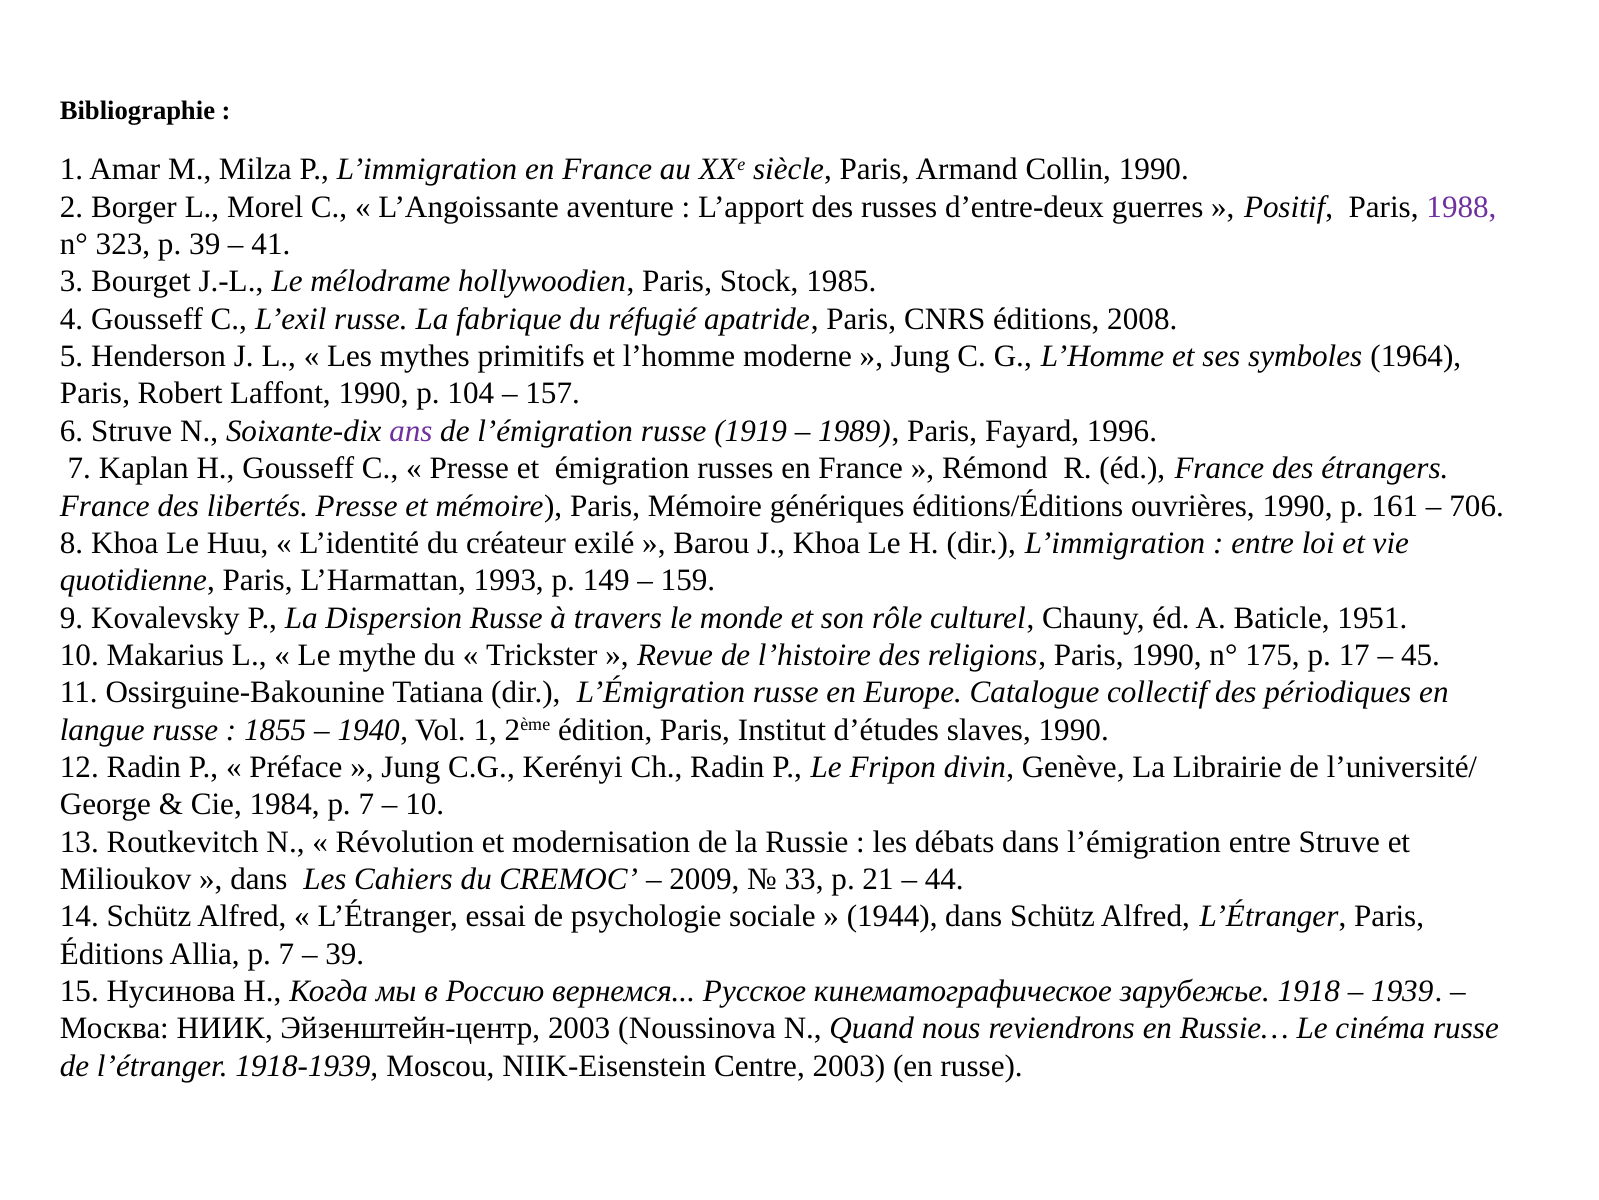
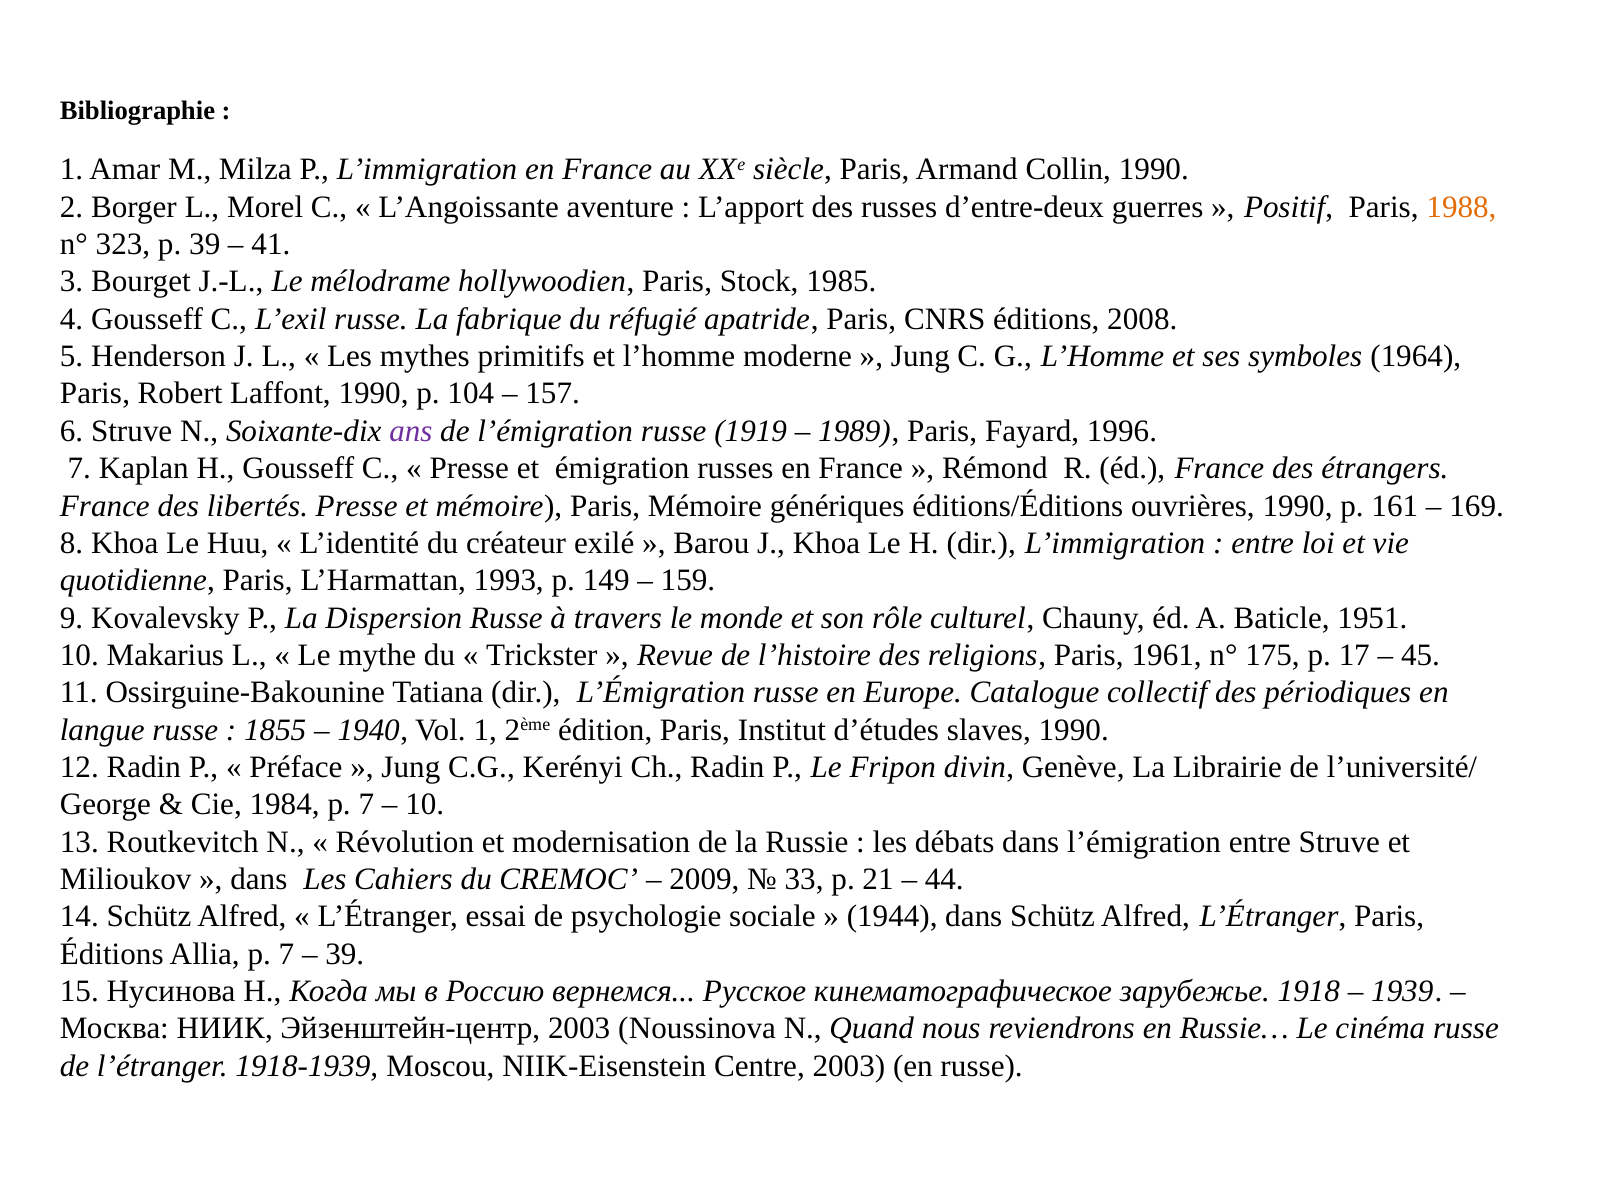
1988 colour: purple -> orange (1461, 207)
706: 706 -> 169 (1477, 505)
Paris 1990: 1990 -> 1961 (1167, 655)
